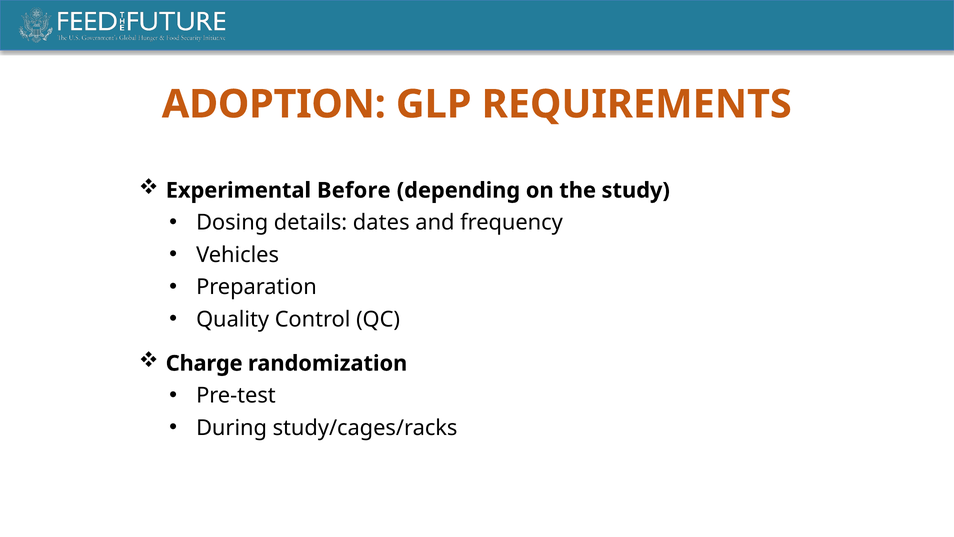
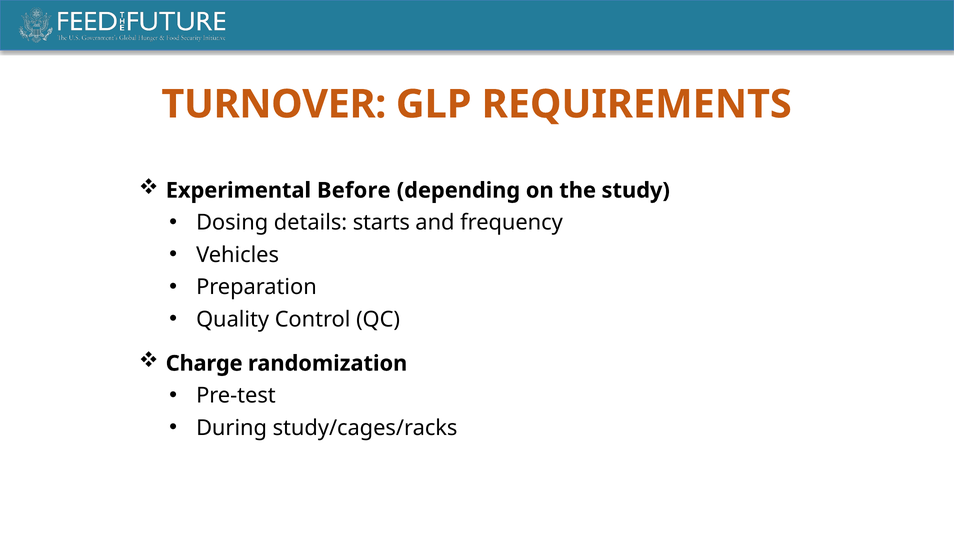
ADOPTION: ADOPTION -> TURNOVER (274, 104)
dates: dates -> starts (381, 223)
